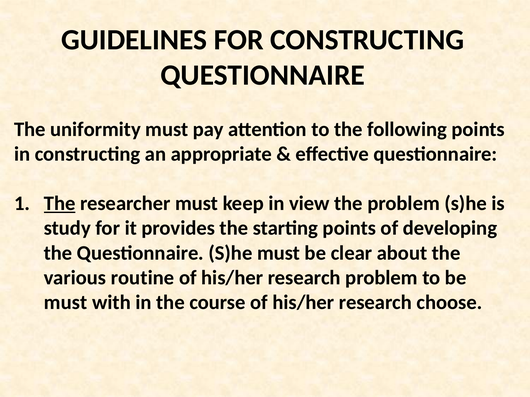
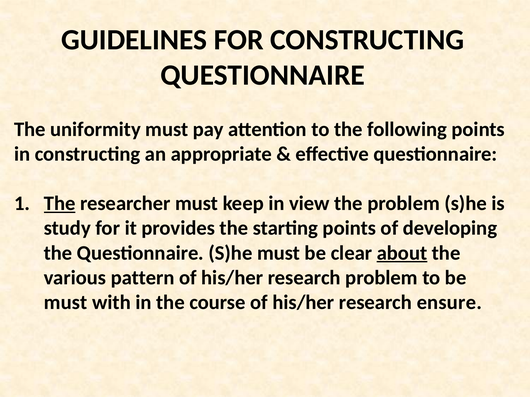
about underline: none -> present (402, 253)
routine: routine -> pattern (143, 278)
choose: choose -> ensure (449, 303)
